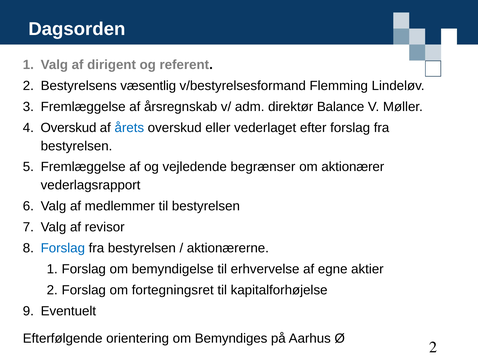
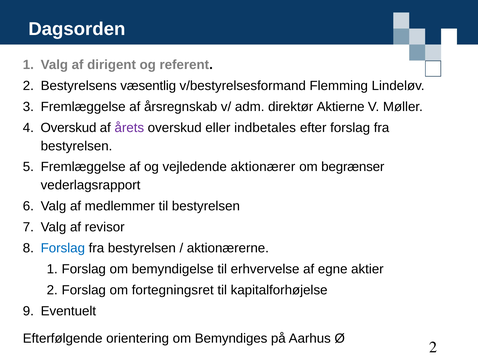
Balance: Balance -> Aktierne (341, 107)
årets colour: blue -> purple (129, 128)
vederlaget: vederlaget -> indbetales (265, 128)
begrænser: begrænser -> aktionærer (263, 167)
aktionærer: aktionærer -> begrænser (353, 167)
